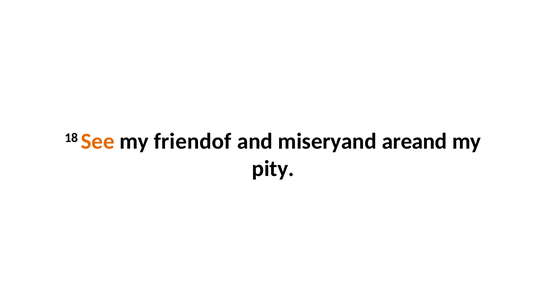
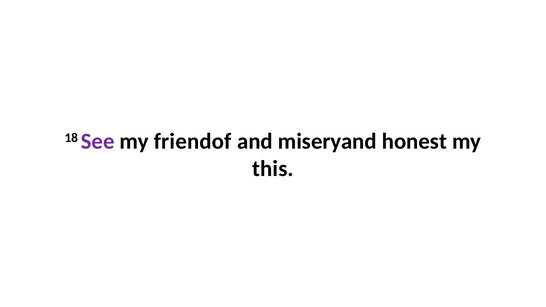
See colour: orange -> purple (98, 141)
areand: areand -> honest (414, 141)
pity: pity -> this (273, 169)
